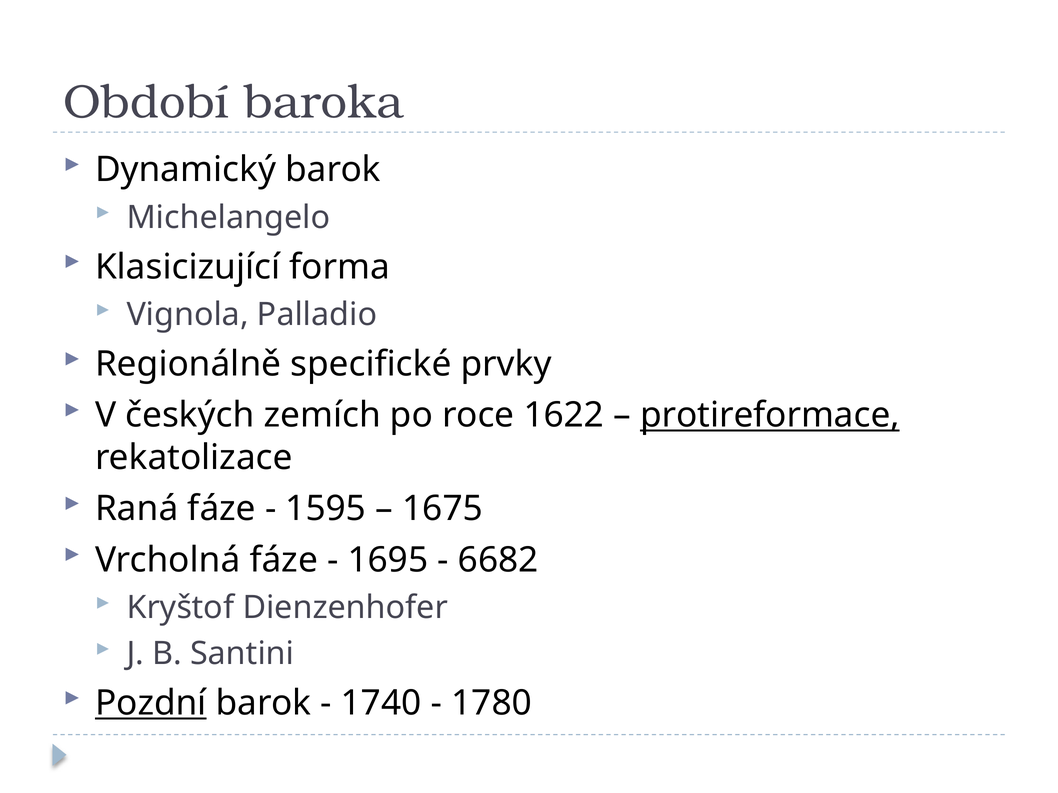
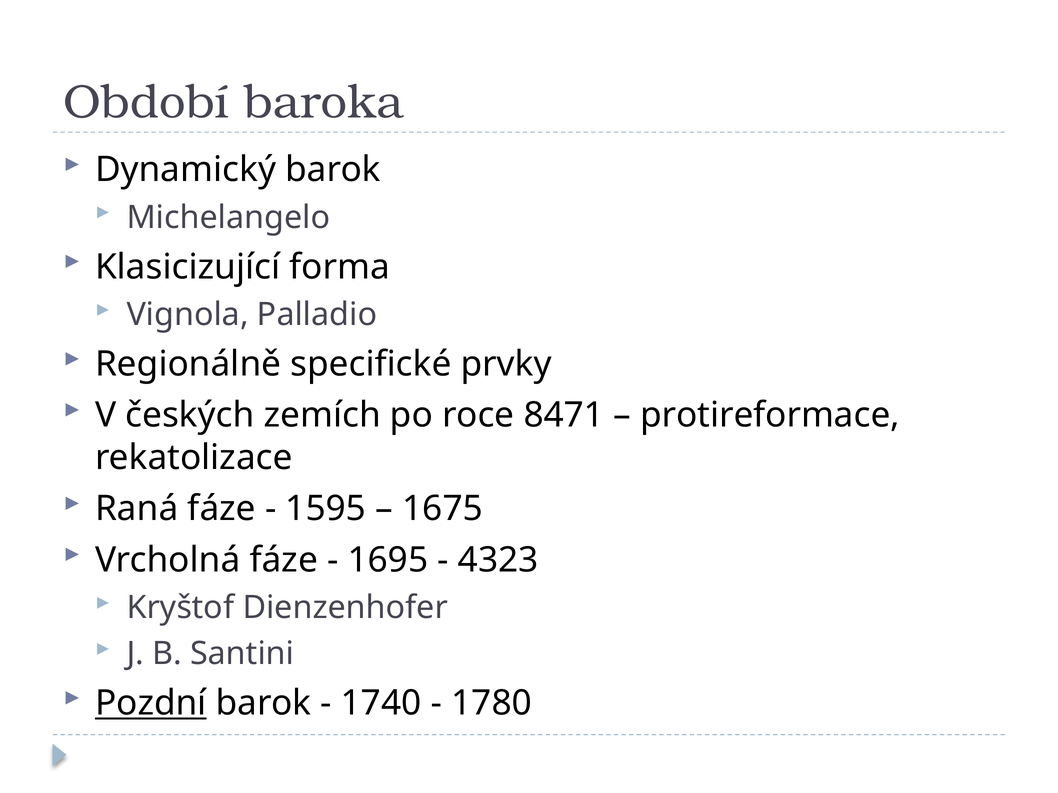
1622: 1622 -> 8471 (564, 416)
protireformace underline: present -> none (770, 416)
6682: 6682 -> 4323 (498, 560)
